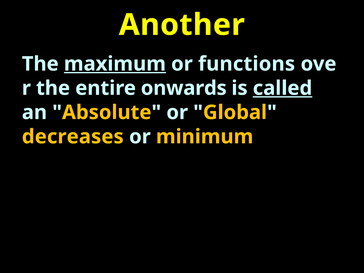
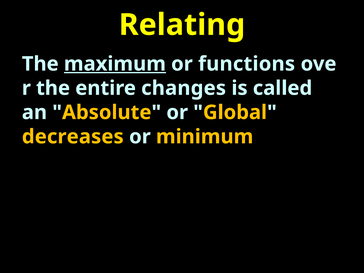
Another: Another -> Relating (182, 25)
onwards: onwards -> changes (184, 88)
called underline: present -> none (283, 88)
